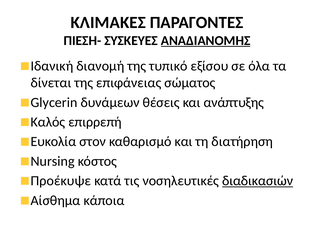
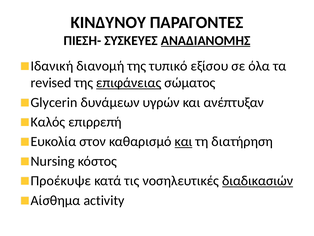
ΚΛΙΜΑΚΕΣ: ΚΛΙΜΑΚΕΣ -> ΚΙΝΔΥΝΟΥ (108, 22)
δίνεται: δίνεται -> revised (51, 83)
επιφάνειας underline: none -> present (129, 83)
θέσεις: θέσεις -> υγρών (161, 102)
ανάπτυξης: ανάπτυξης -> ανέπτυξαν (234, 102)
και underline: none -> present (184, 141)
κάποια: κάποια -> activity (104, 200)
